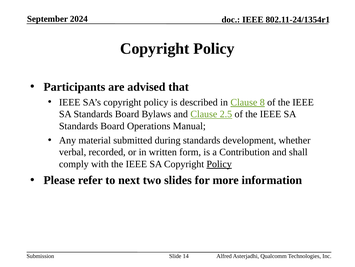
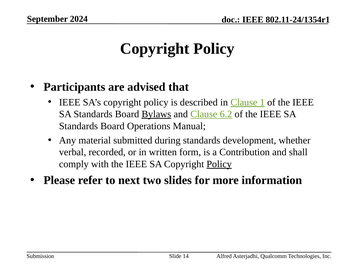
8: 8 -> 1 (262, 102)
Bylaws underline: none -> present (156, 114)
2.5: 2.5 -> 6.2 (226, 114)
